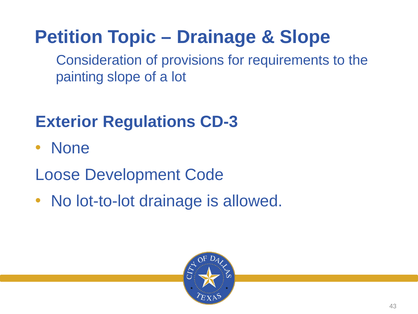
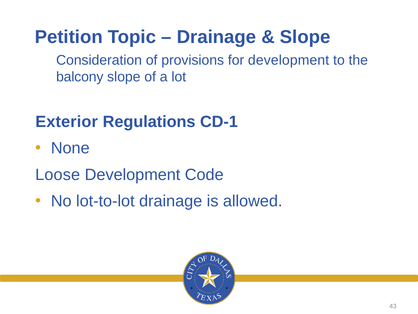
for requirements: requirements -> development (289, 60)
painting: painting -> balcony (80, 77)
CD-3: CD-3 -> CD-1 (219, 122)
